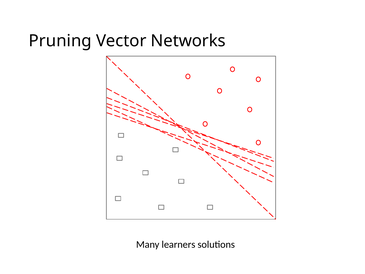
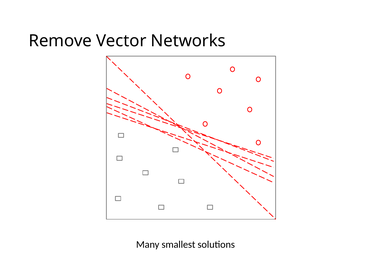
Pruning: Pruning -> Remove (60, 41)
learners: learners -> smallest (178, 244)
